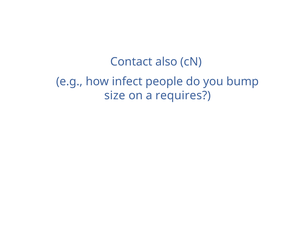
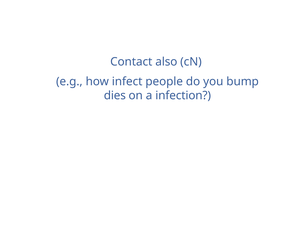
size: size -> dies (115, 96)
requires: requires -> infection (183, 96)
